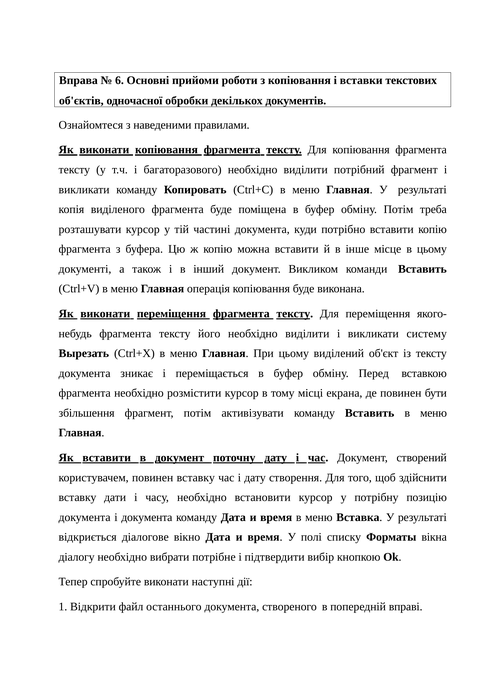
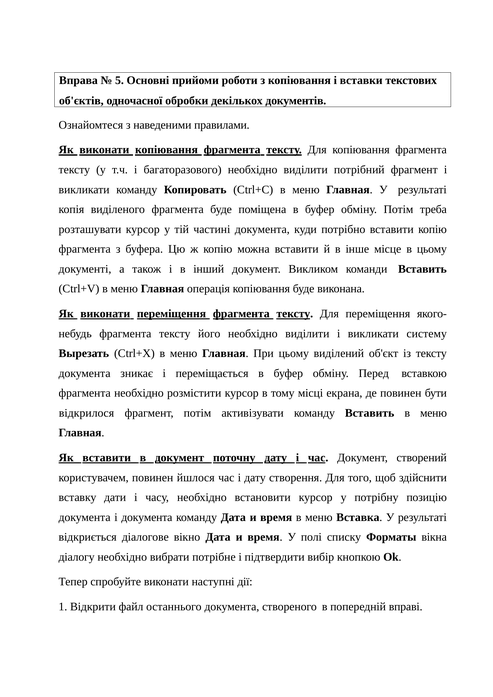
6: 6 -> 5 (119, 80)
збільшення: збільшення -> відкрилося (87, 413)
повинен вставку: вставку -> йшлося (196, 478)
